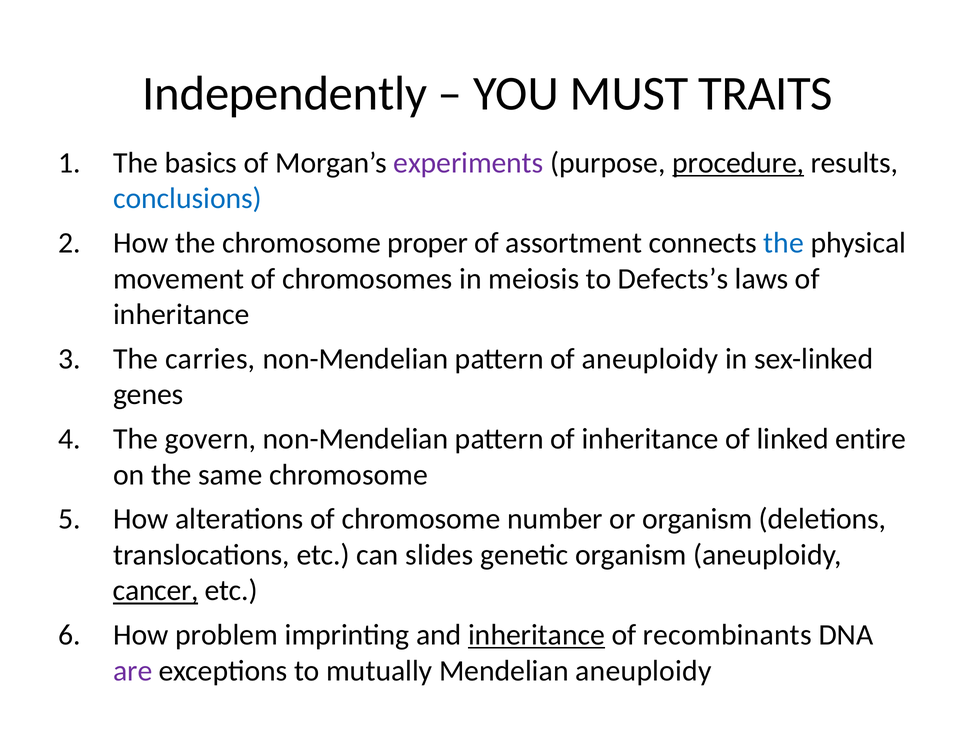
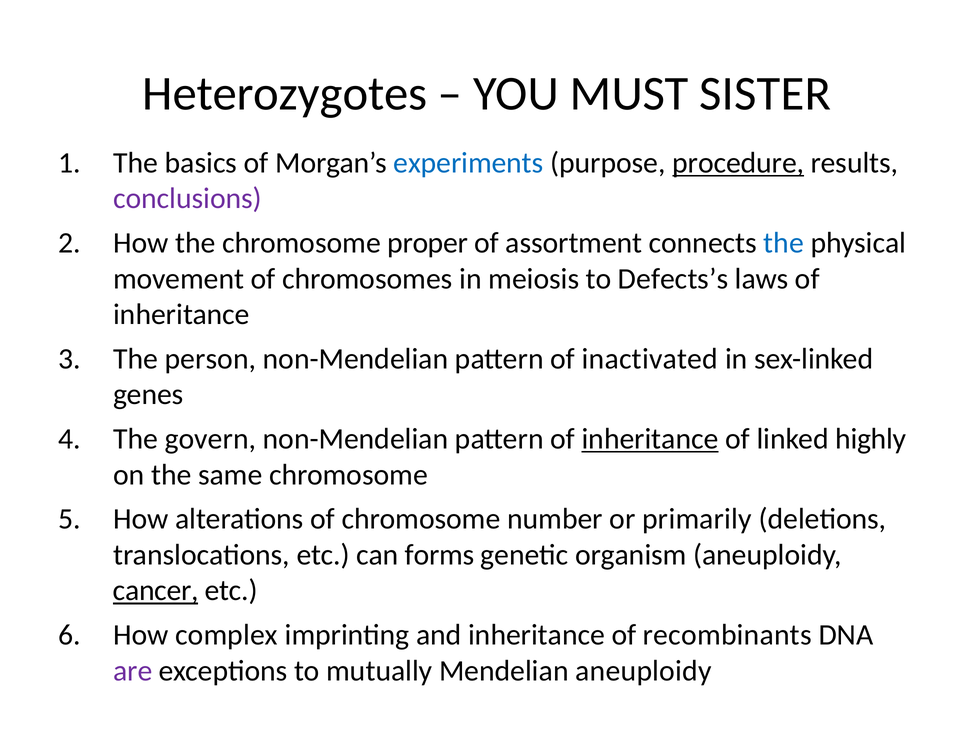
Independently: Independently -> Heterozygotes (285, 94)
TRAITS: TRAITS -> SISTER (765, 94)
experiments colour: purple -> blue (468, 163)
conclusions colour: blue -> purple (188, 198)
carries: carries -> person (210, 359)
of aneuploidy: aneuploidy -> inactivated (650, 359)
inheritance underline: none -> present (650, 439)
entire: entire -> highly (871, 439)
or organism: organism -> primarily (697, 519)
slides: slides -> forms (440, 554)
problem: problem -> complex (226, 635)
inheritance underline: present -> none (537, 635)
